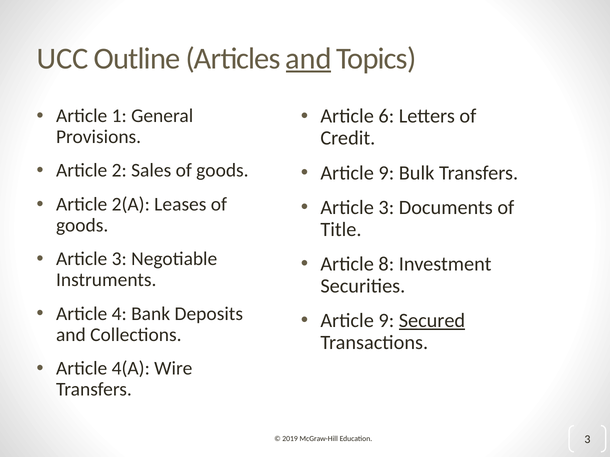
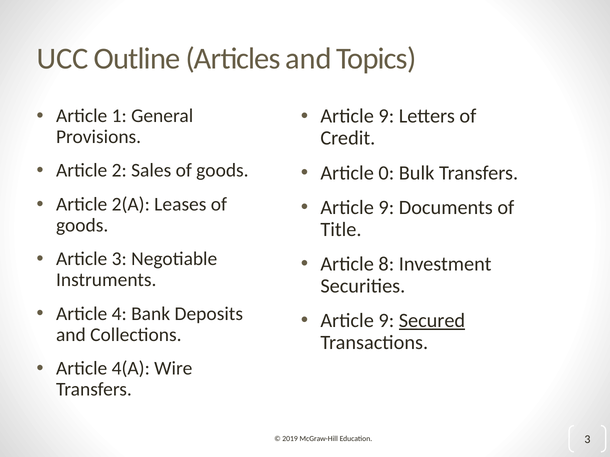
and underline: present -> none (309, 59)
6: 6 -> 9 (386, 116)
9: 9 -> 0 (386, 173)
3: 3 -> 9 (386, 208)
